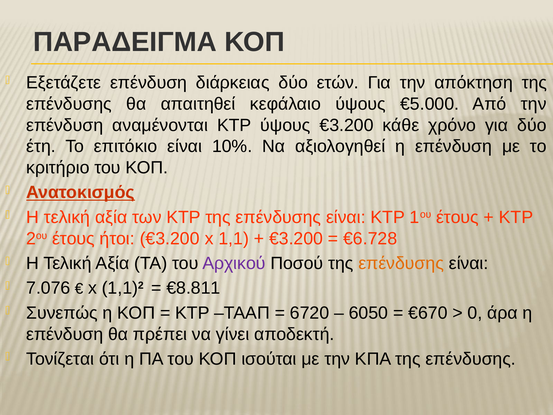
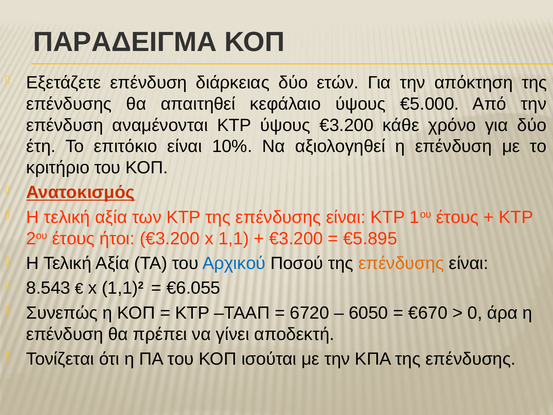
€6.728: €6.728 -> €5.895 (370, 238)
Αρχικού colour: purple -> blue (234, 263)
7.076: 7.076 -> 8.543 (48, 288)
€8.811: €8.811 -> €6.055 (193, 288)
